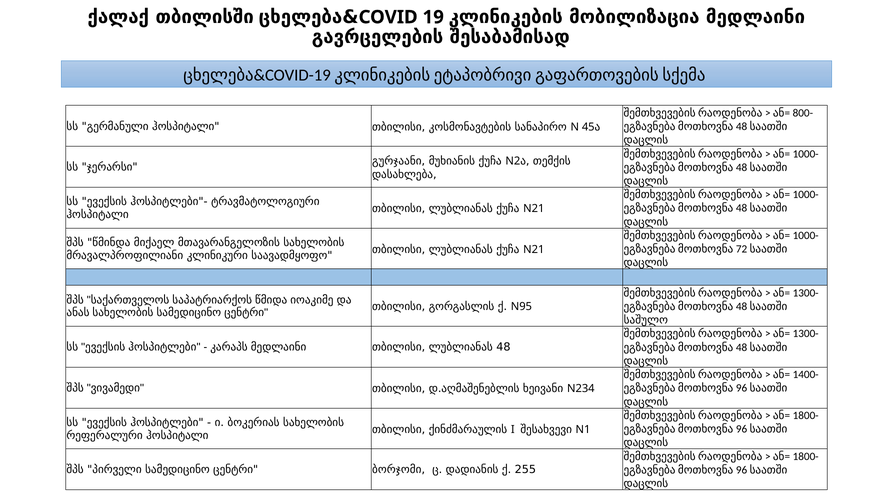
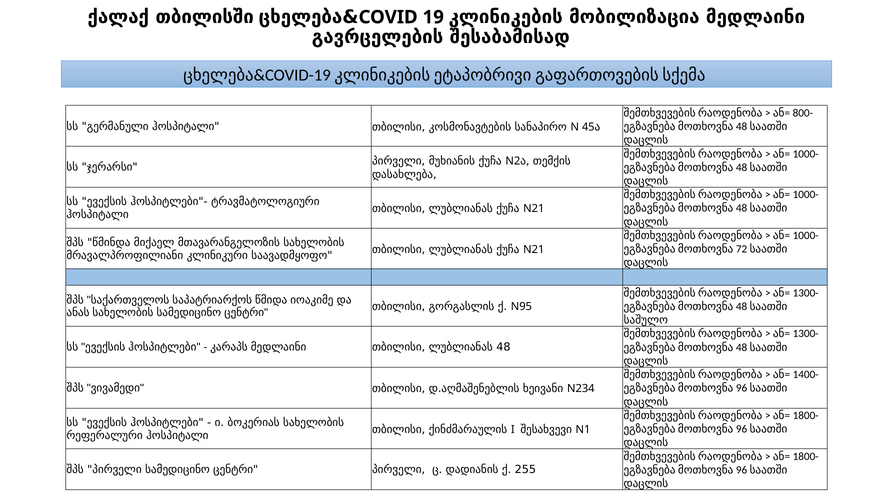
გურჯაანი: გურჯაანი -> პირველი (399, 161)
ცენტრი ბორჯომი: ბორჯომი -> პირველი (399, 470)
